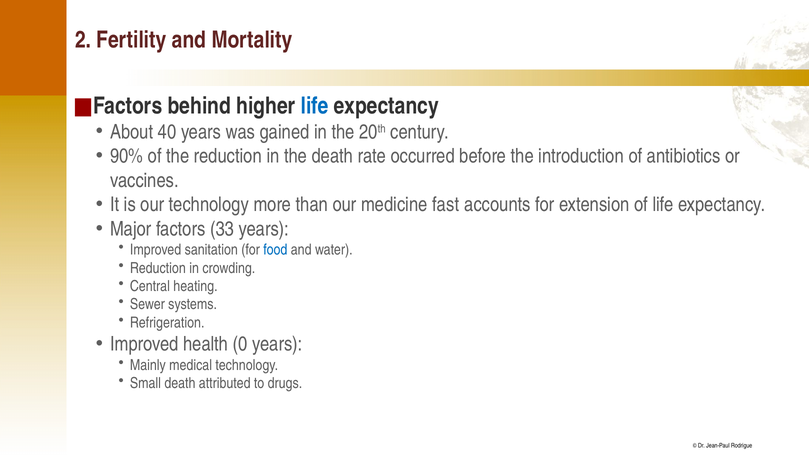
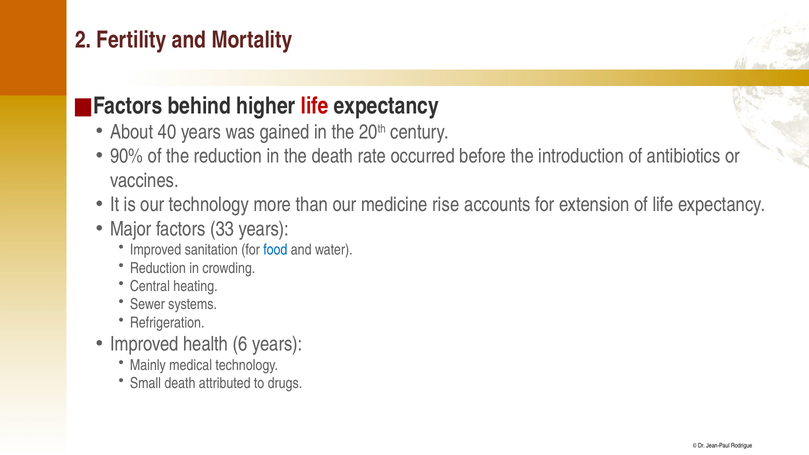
life colour: blue -> red (315, 106)
fast: fast -> rise (446, 205)
0: 0 -> 6 (240, 344)
